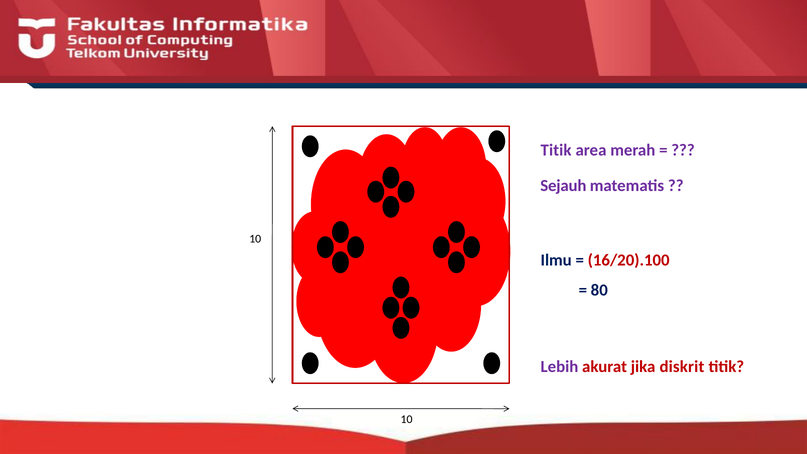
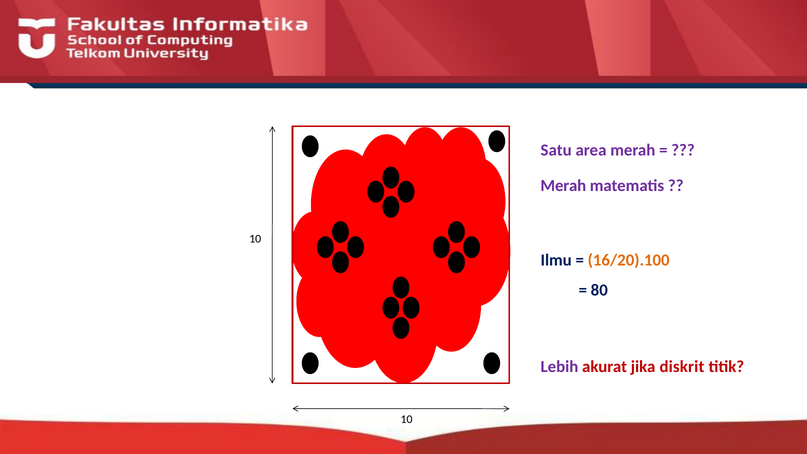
Titik: Titik -> Satu (556, 150)
Sejauh: Sejauh -> Merah (563, 186)
16/20).100 colour: red -> orange (629, 260)
